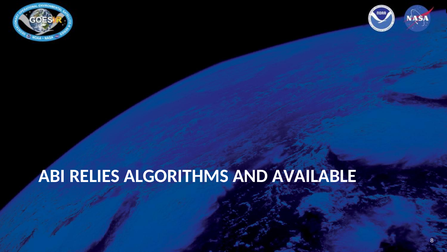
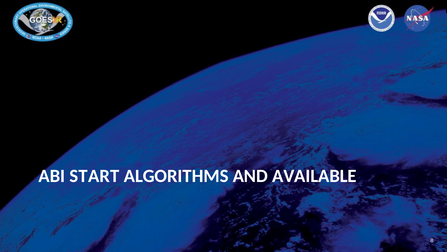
RELIES: RELIES -> START (95, 176)
